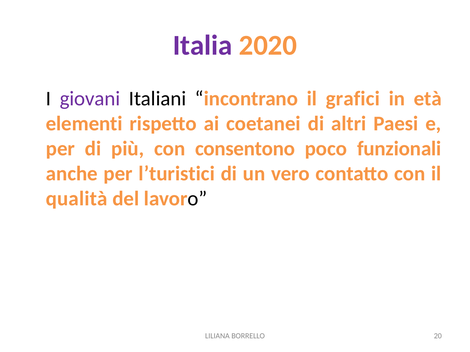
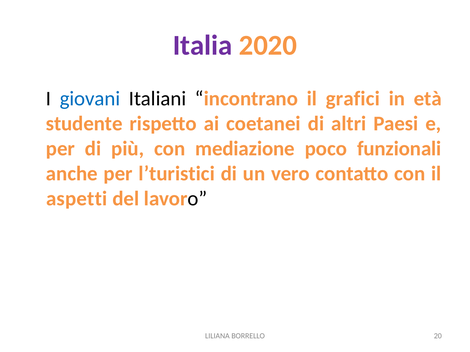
giovani colour: purple -> blue (90, 99)
elementi: elementi -> studente (84, 124)
consentono: consentono -> mediazione (245, 149)
qualità: qualità -> aspetti (77, 199)
